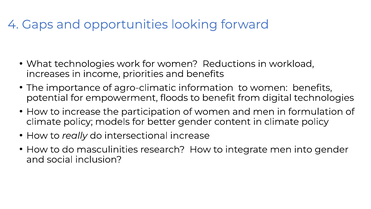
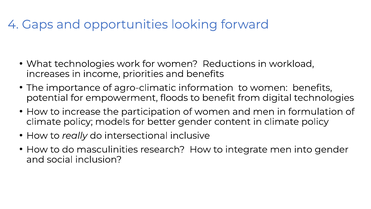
intersectional increase: increase -> inclusive (190, 135)
